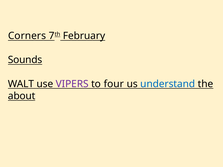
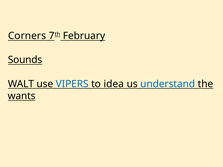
VIPERS colour: purple -> blue (72, 84)
four: four -> idea (114, 84)
about: about -> wants (22, 96)
